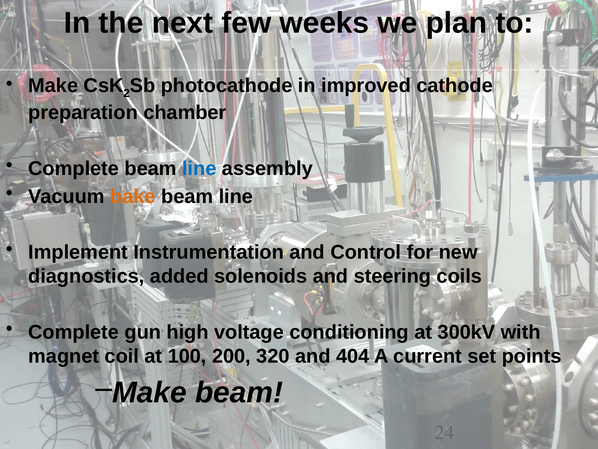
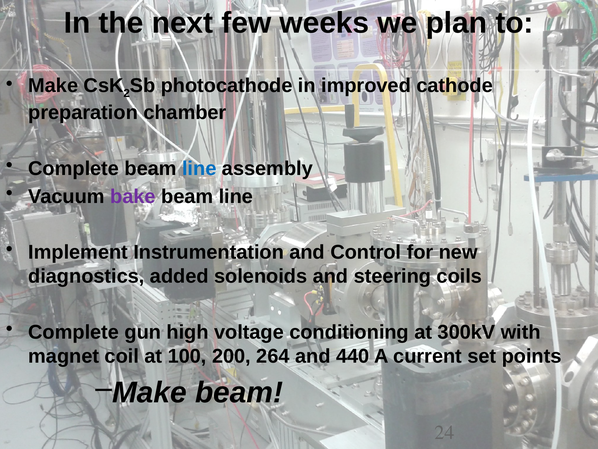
bake colour: orange -> purple (133, 196)
320: 320 -> 264 (273, 356)
404: 404 -> 440 (353, 356)
